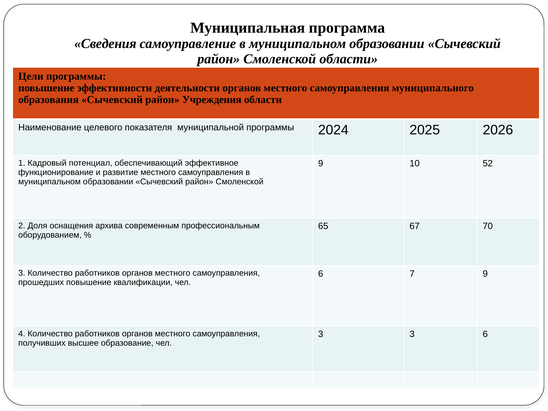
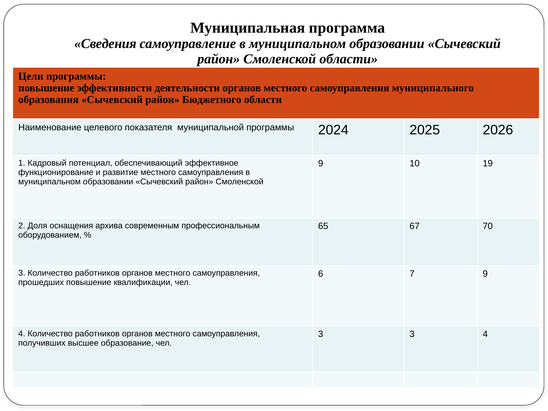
Учреждения: Учреждения -> Бюджетного (212, 100)
52: 52 -> 19 (488, 163)
3 6: 6 -> 4 (485, 334)
